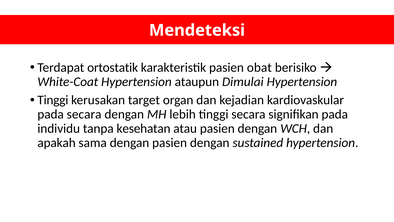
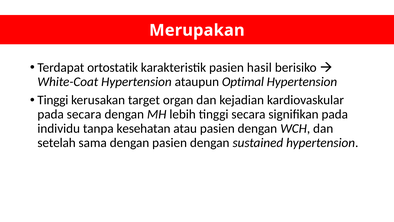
Mendeteksi: Mendeteksi -> Merupakan (197, 30)
obat: obat -> hasil (259, 67)
Dimulai: Dimulai -> Optimal (243, 82)
apakah: apakah -> setelah (57, 143)
